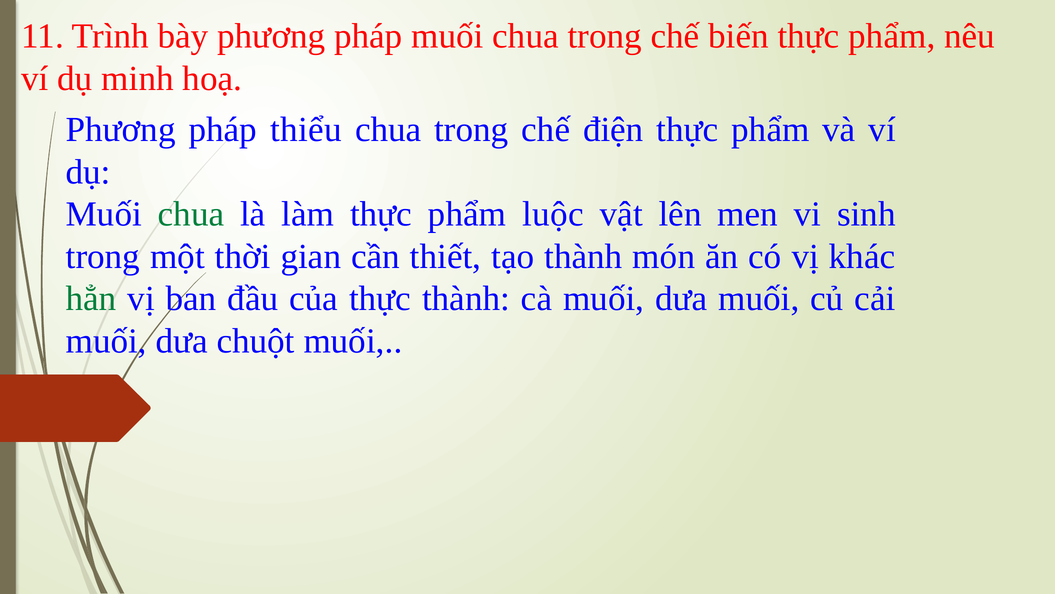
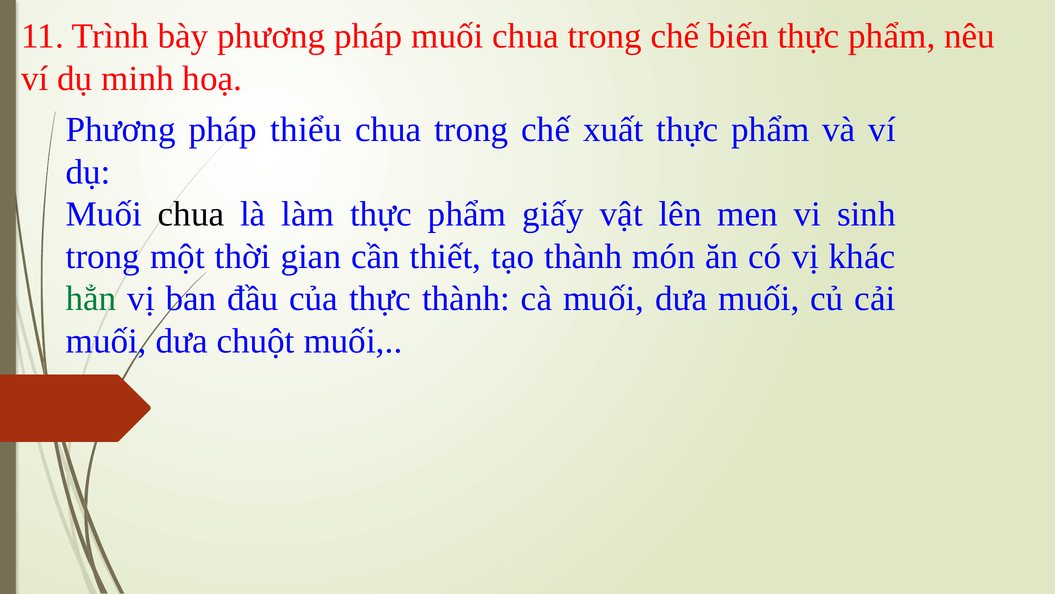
điện: điện -> xuất (613, 130)
chua colour: green -> black (191, 214)
luộc: luộc -> giấy (553, 214)
